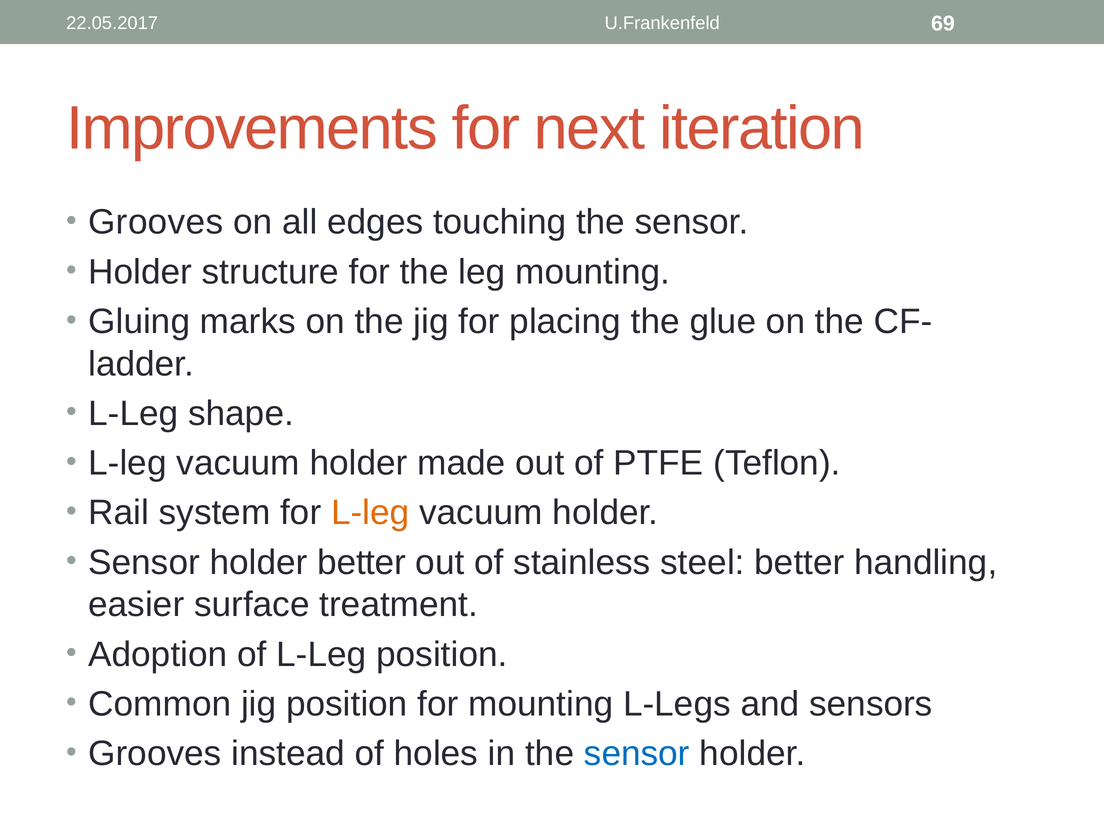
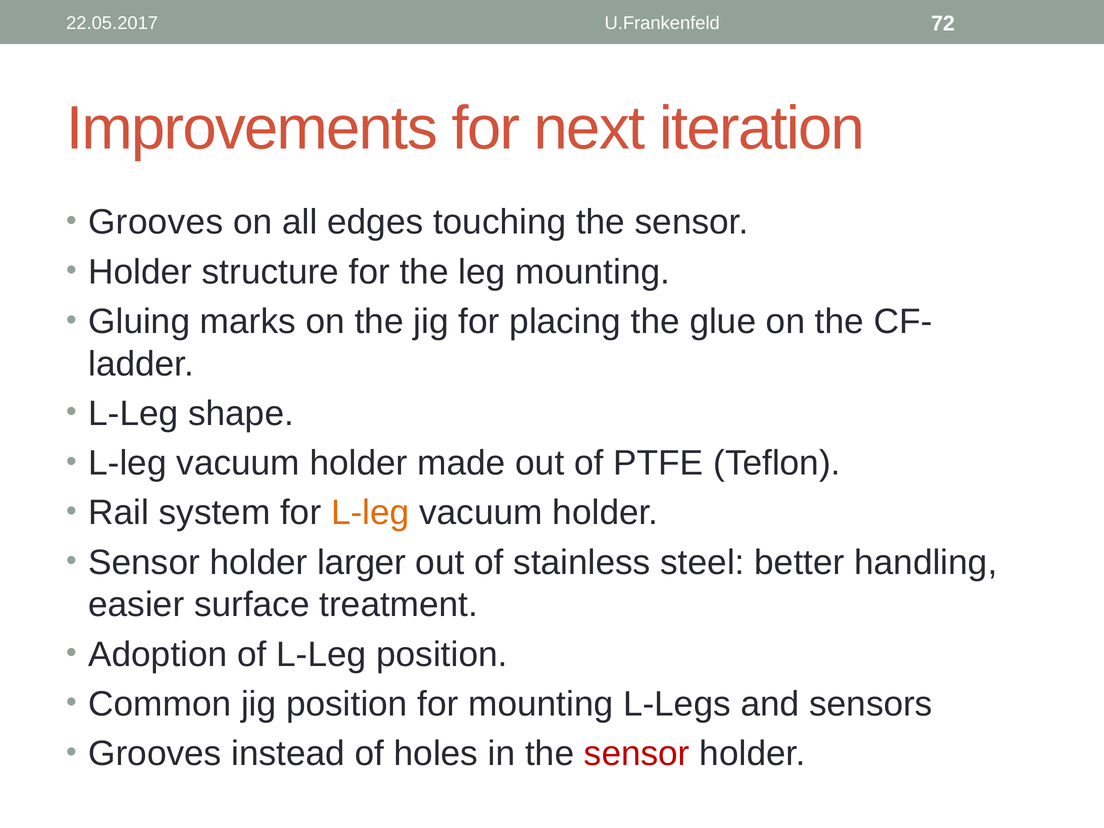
69: 69 -> 72 (943, 24)
holder better: better -> larger (362, 562)
sensor colour: blue -> red (637, 754)
